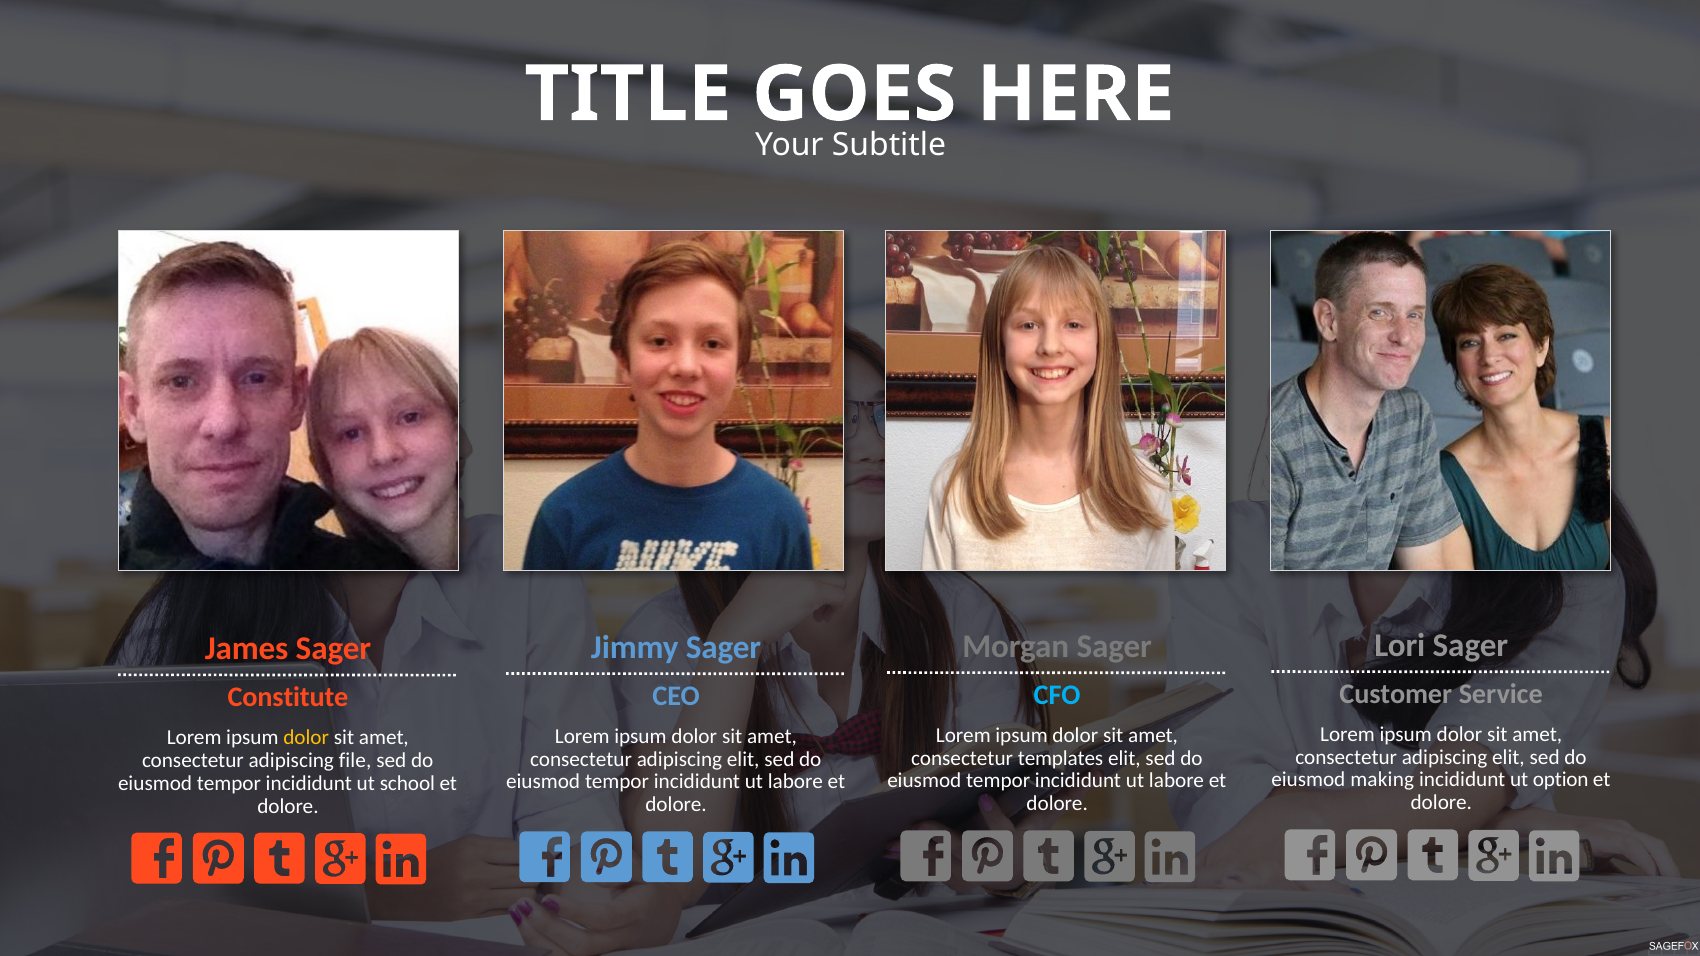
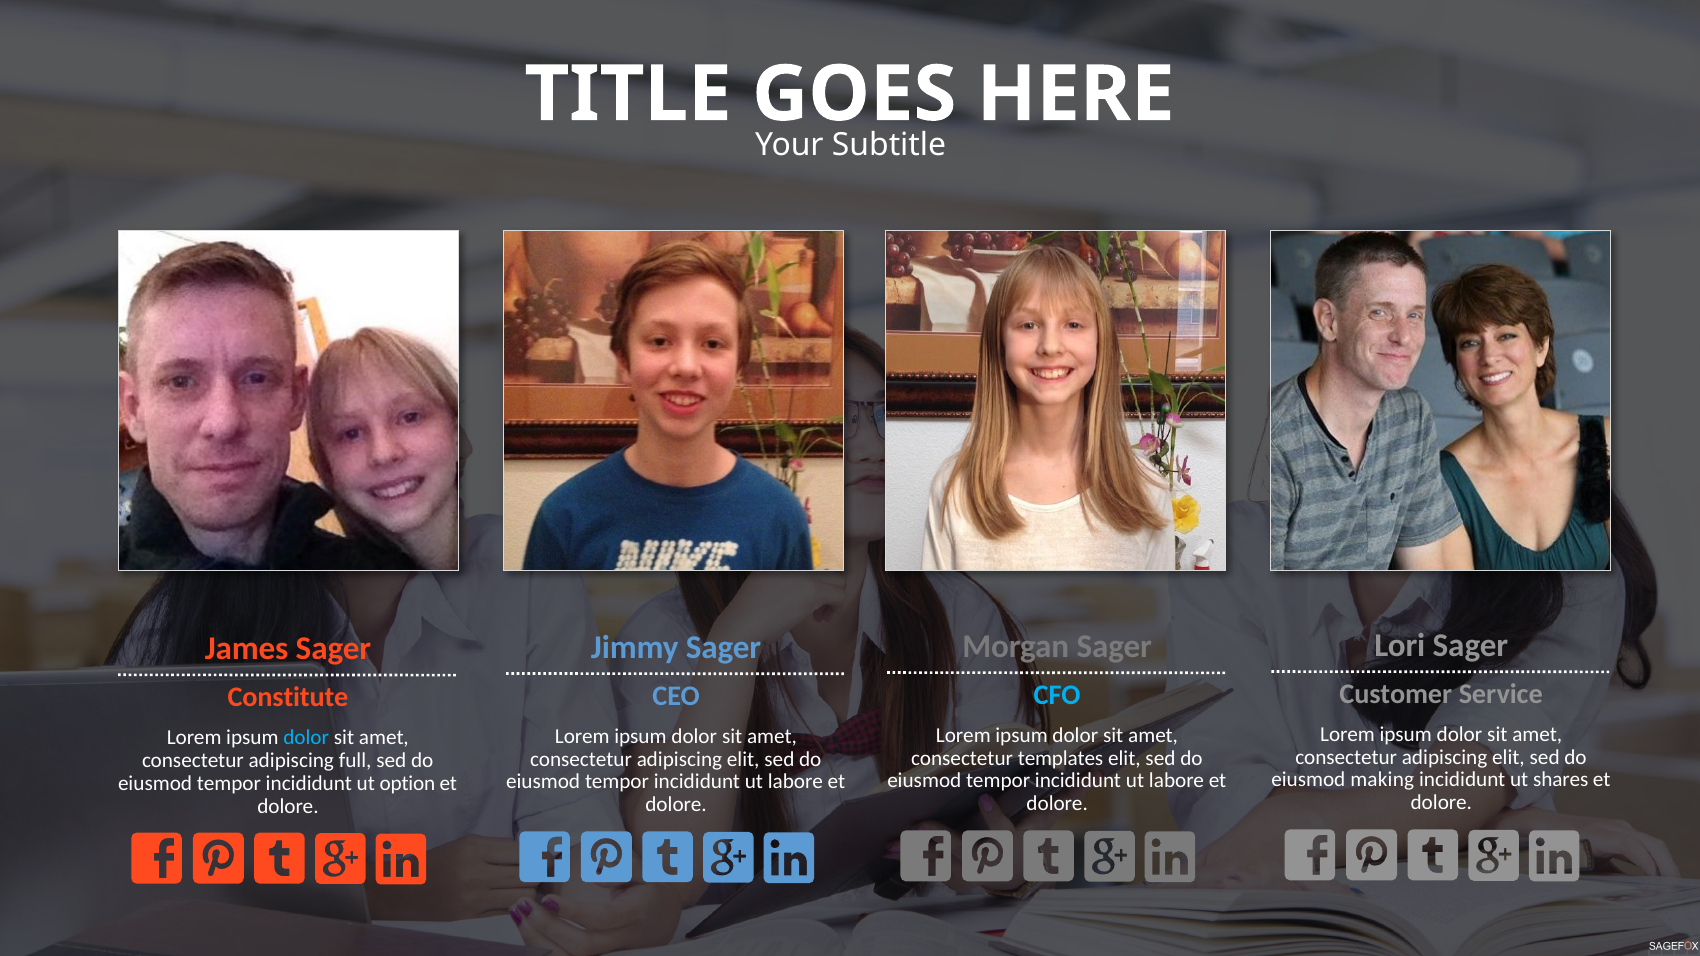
dolor colour: yellow -> light blue (306, 738)
file: file -> full (355, 760)
option: option -> shares (1561, 780)
school: school -> option (407, 783)
